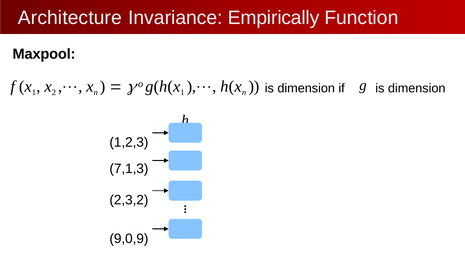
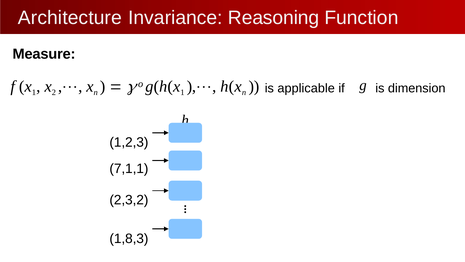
Empirically: Empirically -> Reasoning (274, 18)
Maxpool: Maxpool -> Measure (44, 54)
dimension: dimension -> applicable (306, 88)
7,1,3: 7,1,3 -> 7,1,1 (129, 168)
9,0,9: 9,0,9 -> 1,8,3 (129, 238)
